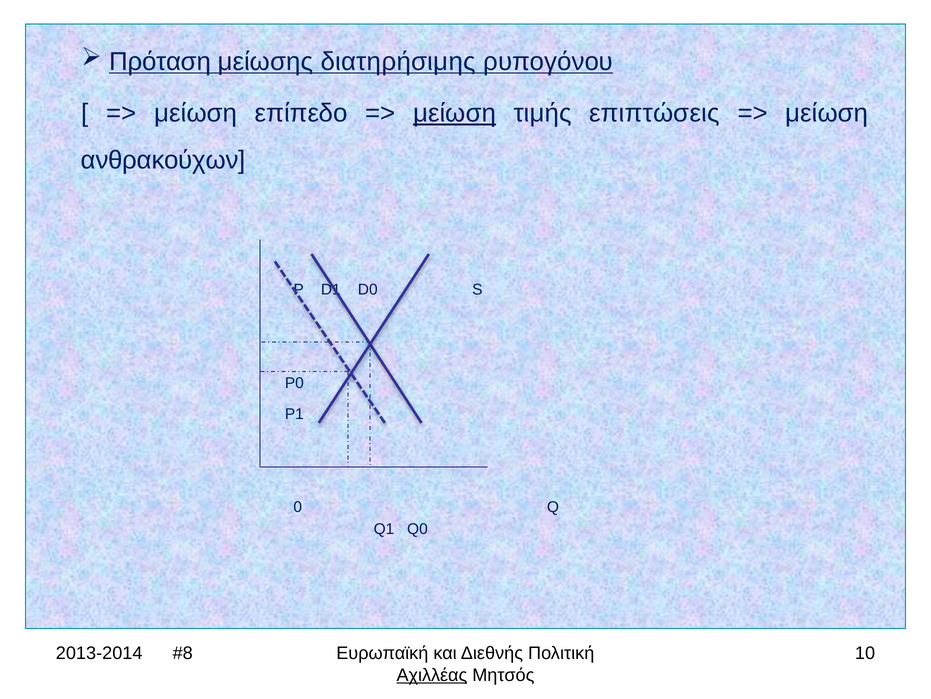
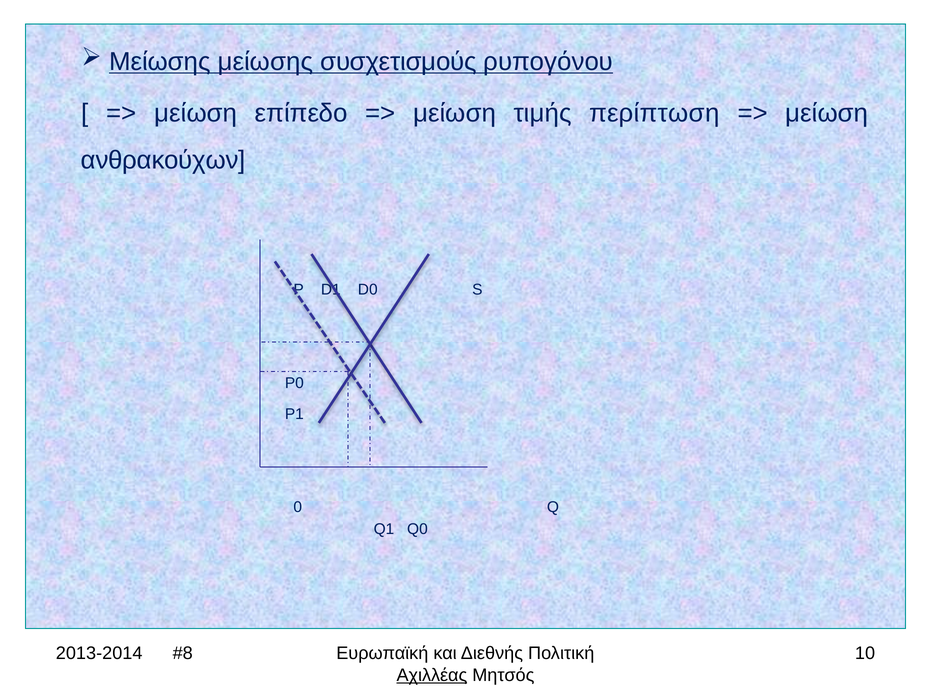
Πρόταση: Πρόταση -> Μείωσης (160, 62)
διατηρήσιμης: διατηρήσιμης -> συσχετισμούς (398, 62)
μείωση underline: present -> none (455, 113)
επιπτώσεις: επιπτώσεις -> περίπτωση (654, 113)
